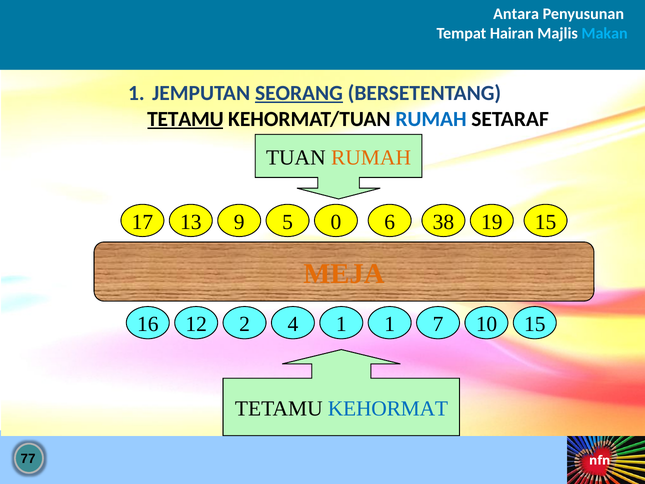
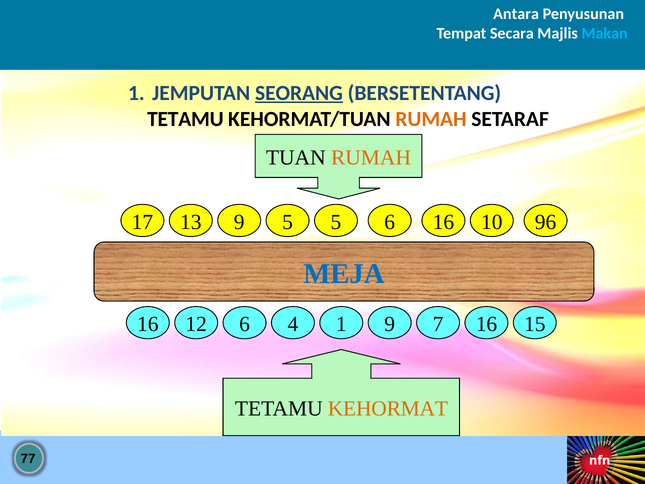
Hairan: Hairan -> Secara (512, 33)
TETAMU underline: present -> none (185, 119)
RUMAH colour: blue -> orange (431, 119)
5 0: 0 -> 5 (336, 222)
6 38: 38 -> 16 (443, 222)
19: 19 -> 10 (492, 222)
17 15: 15 -> 96 (546, 222)
MEJA colour: orange -> blue (344, 273)
12 2: 2 -> 6 (245, 324)
1 1: 1 -> 9 (390, 324)
4 10: 10 -> 16 (487, 324)
KEHORMAT colour: blue -> orange (388, 408)
